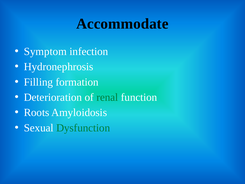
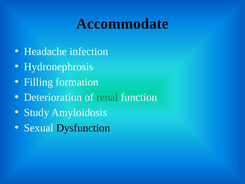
Symptom: Symptom -> Headache (45, 51)
Roots: Roots -> Study (37, 112)
Dysfunction colour: green -> black (83, 128)
